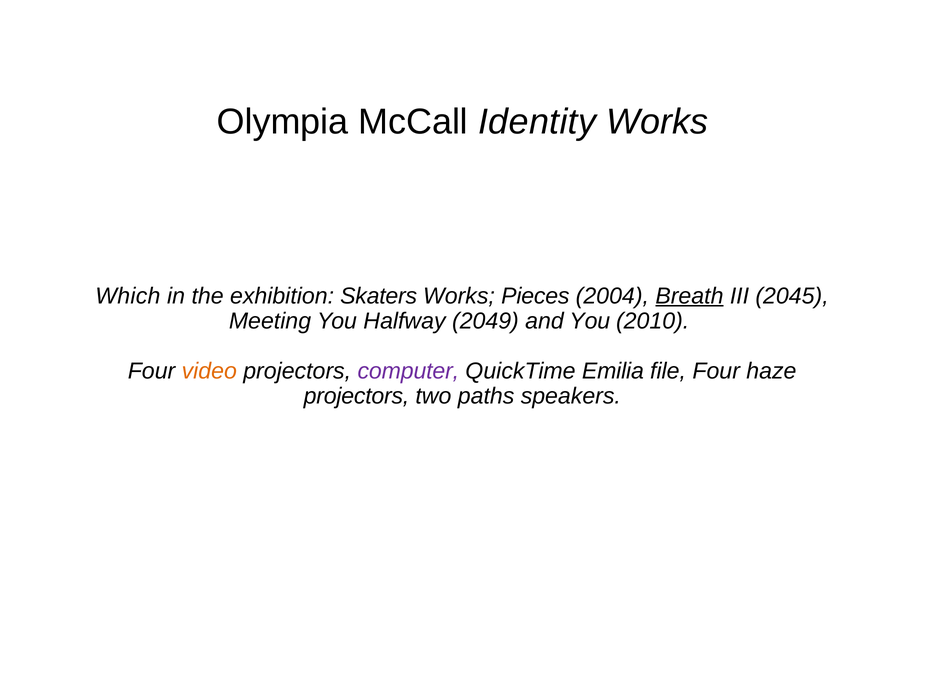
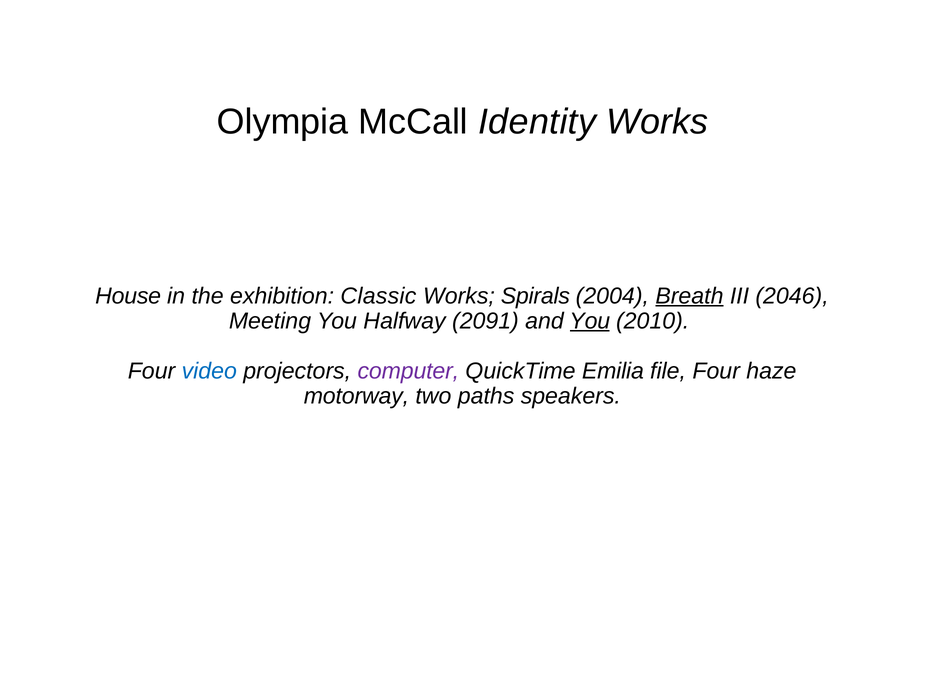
Which: Which -> House (128, 296)
Skaters: Skaters -> Classic (378, 296)
Pieces: Pieces -> Spirals (535, 296)
2045: 2045 -> 2046 (792, 296)
2049: 2049 -> 2091 (485, 321)
You underline: none -> present (590, 321)
video colour: orange -> blue (209, 371)
projectors: projectors -> motorway (356, 396)
